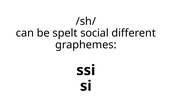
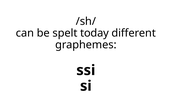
social: social -> today (95, 33)
